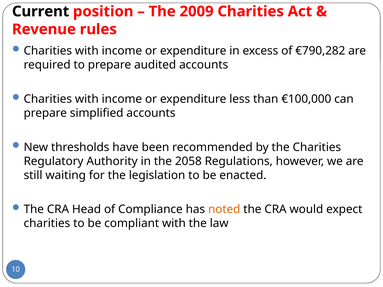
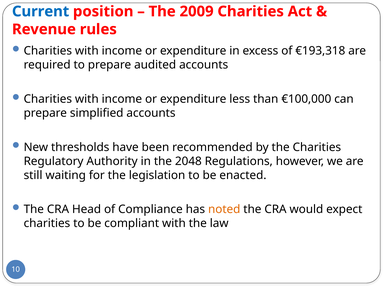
Current colour: black -> blue (41, 11)
€790,282: €790,282 -> €193,318 (320, 51)
2058: 2058 -> 2048 (188, 161)
